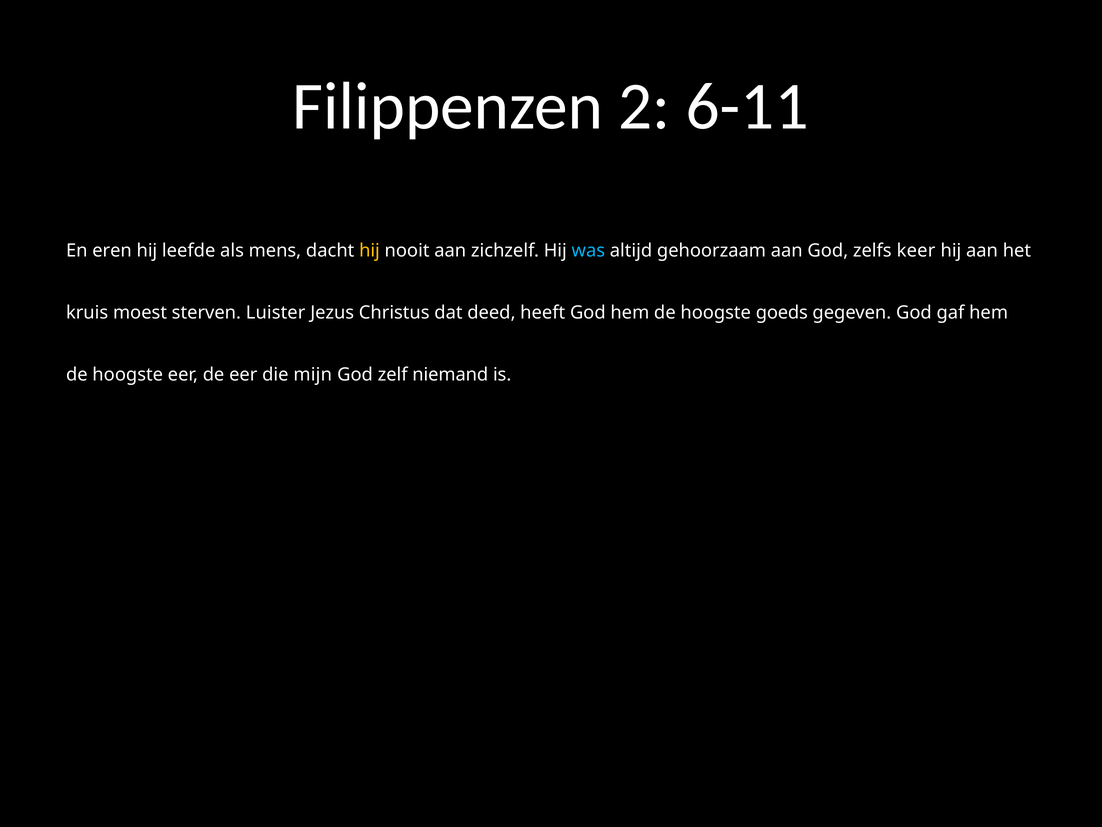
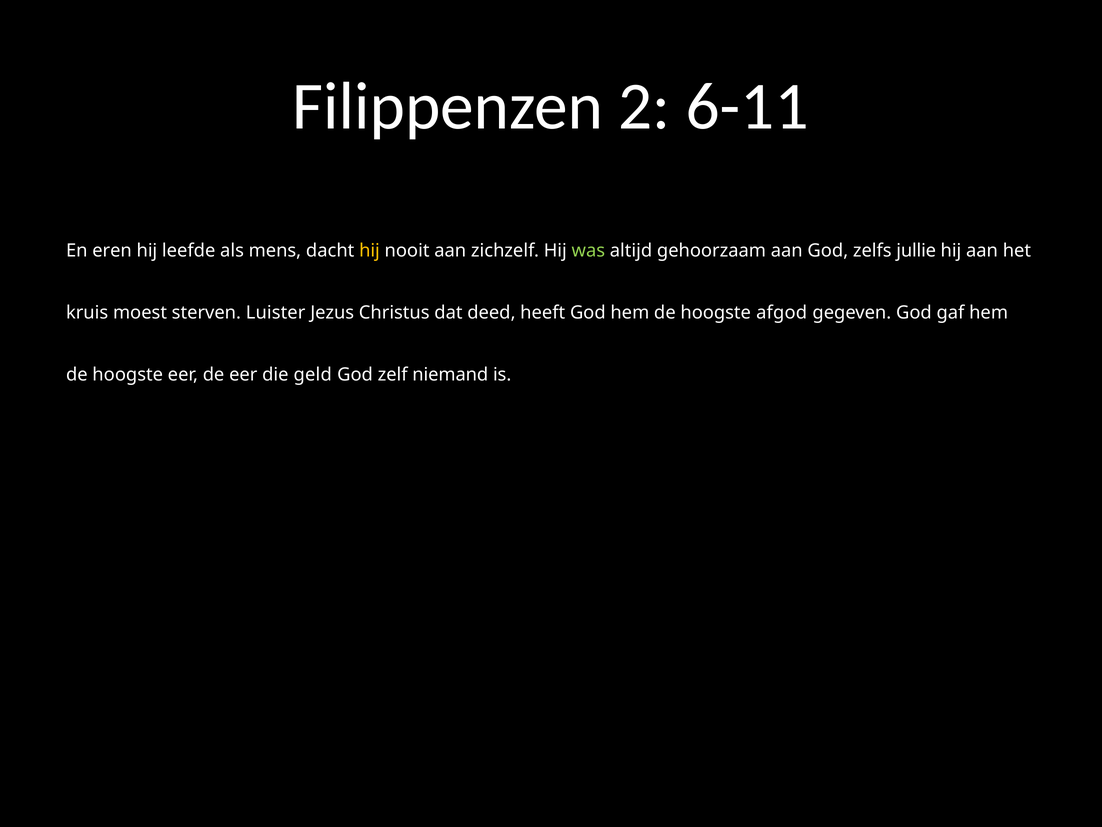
was colour: light blue -> light green (588, 251)
keer: keer -> jullie (916, 251)
goeds: goeds -> afgod (782, 313)
mijn: mijn -> geld (313, 375)
